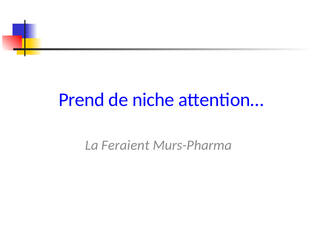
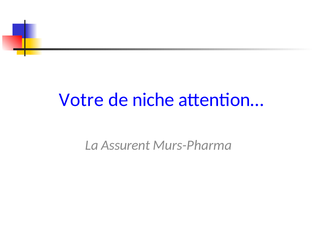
Prend: Prend -> Votre (81, 100)
Feraient: Feraient -> Assurent (126, 146)
